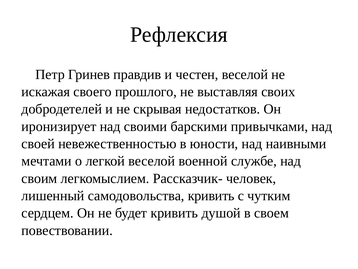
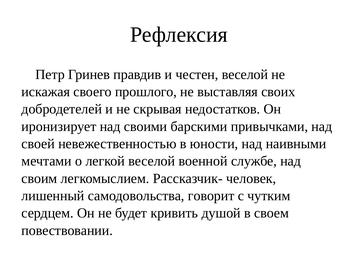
самодовольства кривить: кривить -> говорит (211, 195)
